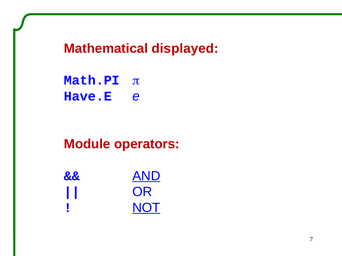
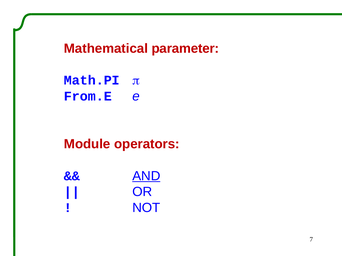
displayed: displayed -> parameter (185, 48)
Have.E: Have.E -> From.E (88, 96)
NOT underline: present -> none (146, 208)
